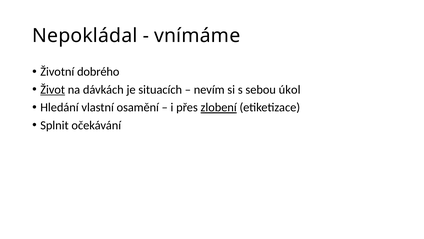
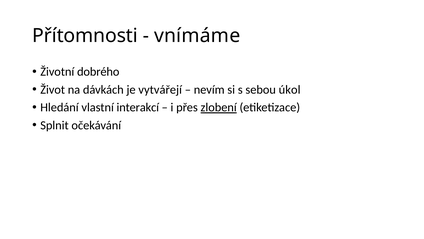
Nepokládal: Nepokládal -> Přítomnosti (85, 36)
Život underline: present -> none (53, 89)
situacích: situacích -> vytvářejí (160, 89)
osamění: osamění -> interakcí (138, 107)
